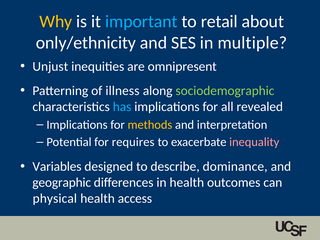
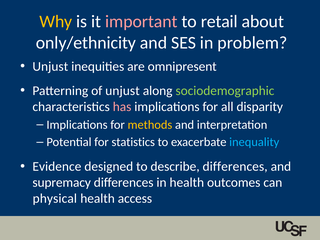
important colour: light blue -> pink (141, 21)
multiple: multiple -> problem (252, 43)
of illness: illness -> unjust (123, 91)
has colour: light blue -> pink (122, 107)
revealed: revealed -> disparity (260, 107)
requires: requires -> statistics (133, 142)
inequality colour: pink -> light blue (254, 142)
Variables: Variables -> Evidence (57, 167)
describe dominance: dominance -> differences (235, 167)
geographic: geographic -> supremacy (62, 183)
